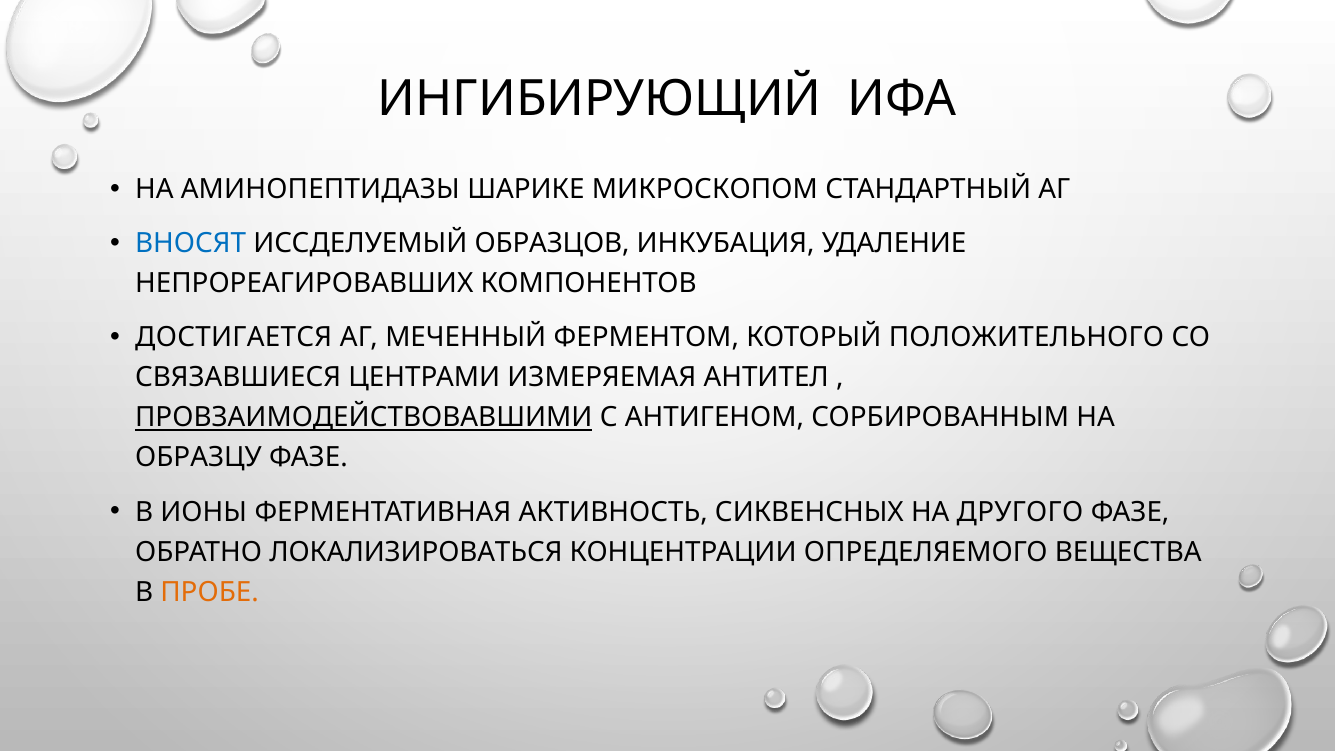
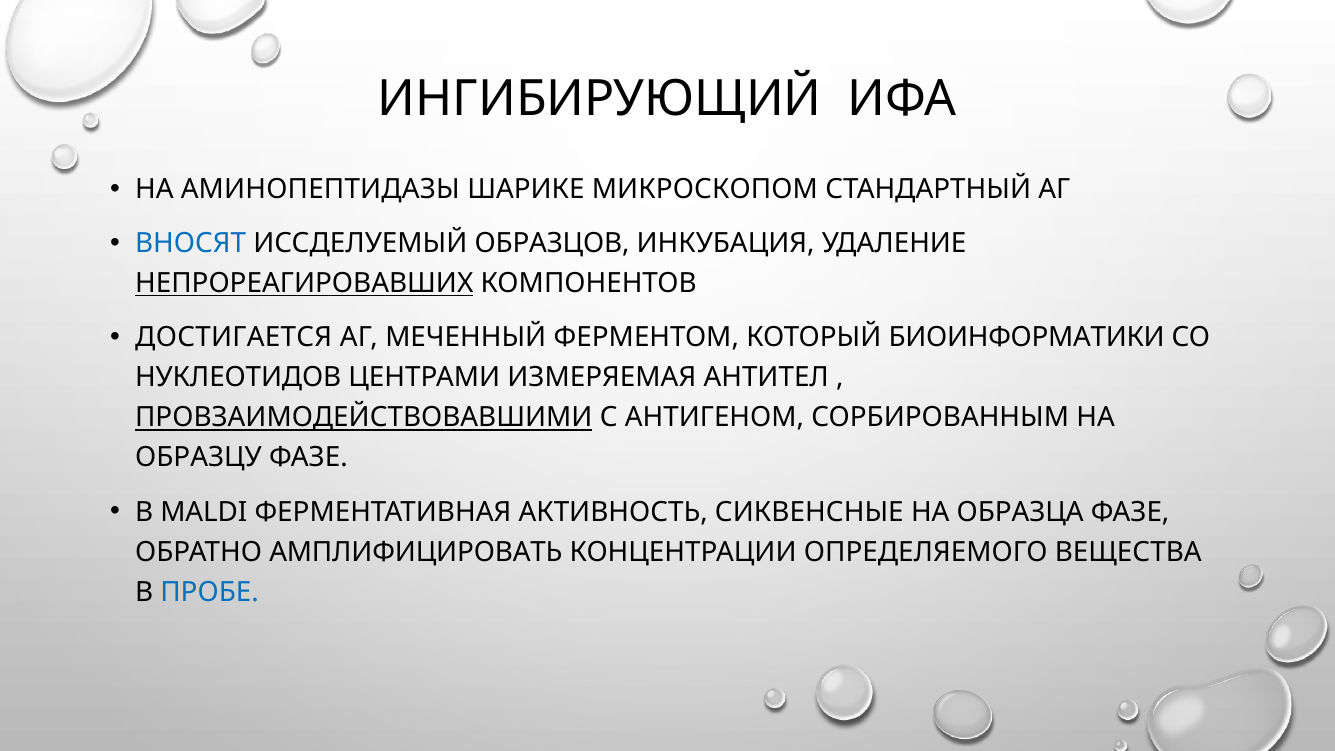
НЕПРОРЕАГИРОВАВШИХ underline: none -> present (304, 284)
ПОЛОЖИТЕЛЬНОГО: ПОЛОЖИТЕЛЬНОГО -> БИОИНФОРМАТИКИ (1027, 338)
СВЯЗАВШИЕСЯ: СВЯЗАВШИЕСЯ -> НУКЛЕОТИДОВ (238, 378)
ИОНЫ: ИОНЫ -> MALDI (204, 512)
СИКВЕНСНЫХ: СИКВЕНСНЫХ -> СИКВЕНСНЫЕ (809, 512)
ДРУГОГО: ДРУГОГО -> ОБРАЗЦА (1020, 512)
ЛОКАЛИЗИРОВАТЬСЯ: ЛОКАЛИЗИРОВАТЬСЯ -> АМПЛИФИЦИРОВАТЬ (416, 552)
ПРОБЕ colour: orange -> blue (210, 592)
